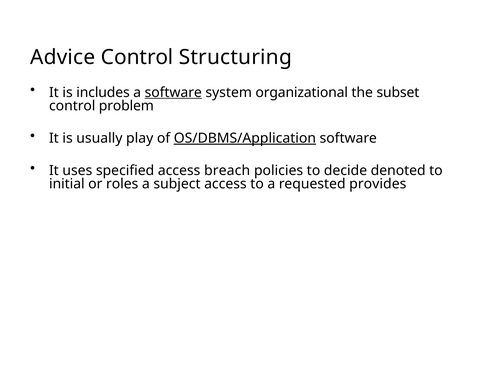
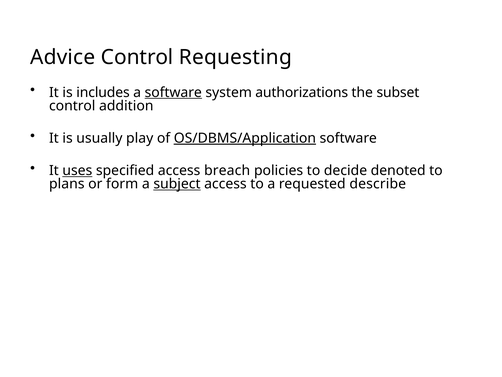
Structuring: Structuring -> Requesting (235, 57)
organizational: organizational -> authorizations (302, 92)
problem: problem -> addition (126, 106)
uses underline: none -> present (77, 170)
initial: initial -> plans (67, 184)
roles: roles -> form (122, 184)
subject underline: none -> present (177, 184)
provides: provides -> describe (378, 184)
